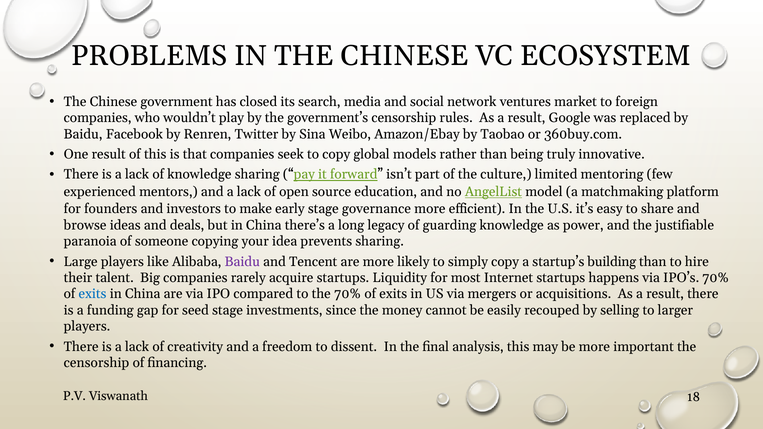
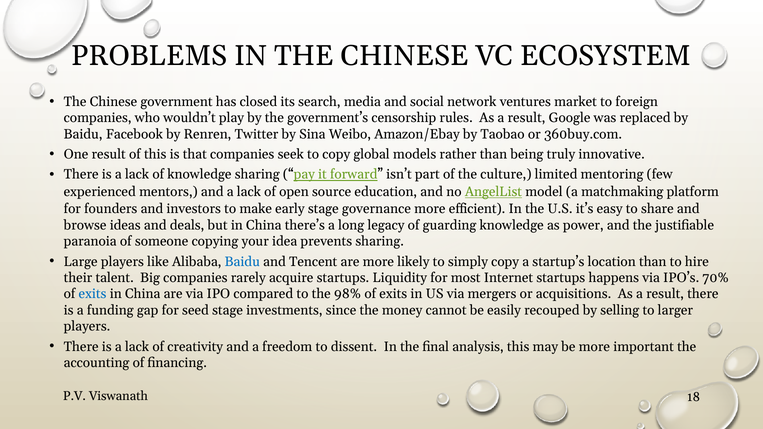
Baidu colour: purple -> blue (242, 262)
building: building -> location (612, 262)
the 70%: 70% -> 98% (348, 294)
censorship: censorship -> accounting (97, 363)
